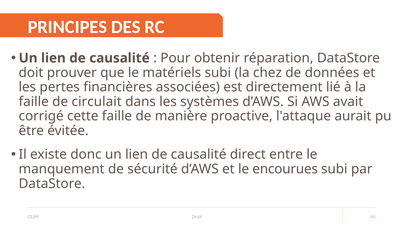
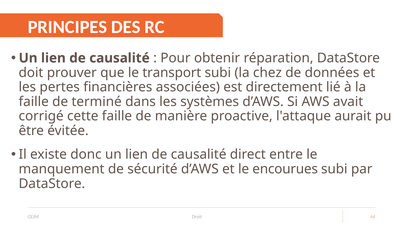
matériels: matériels -> transport (172, 72)
circulait: circulait -> terminé (97, 102)
